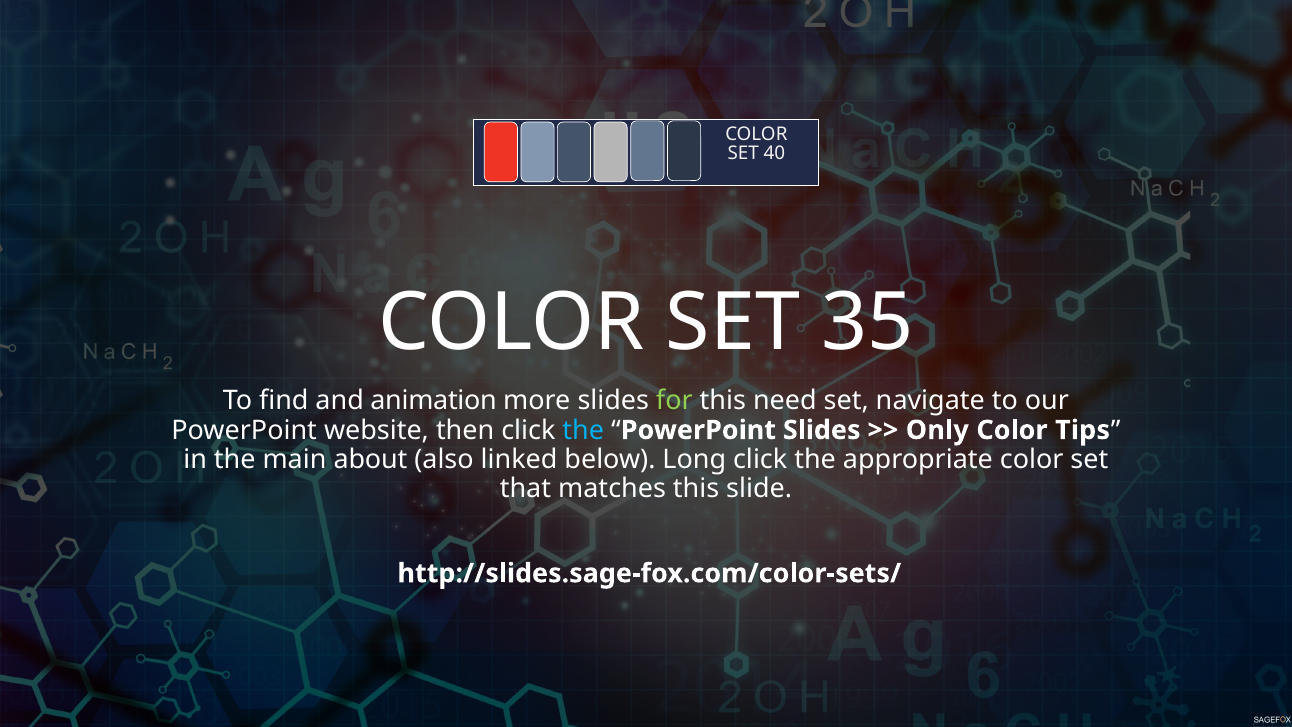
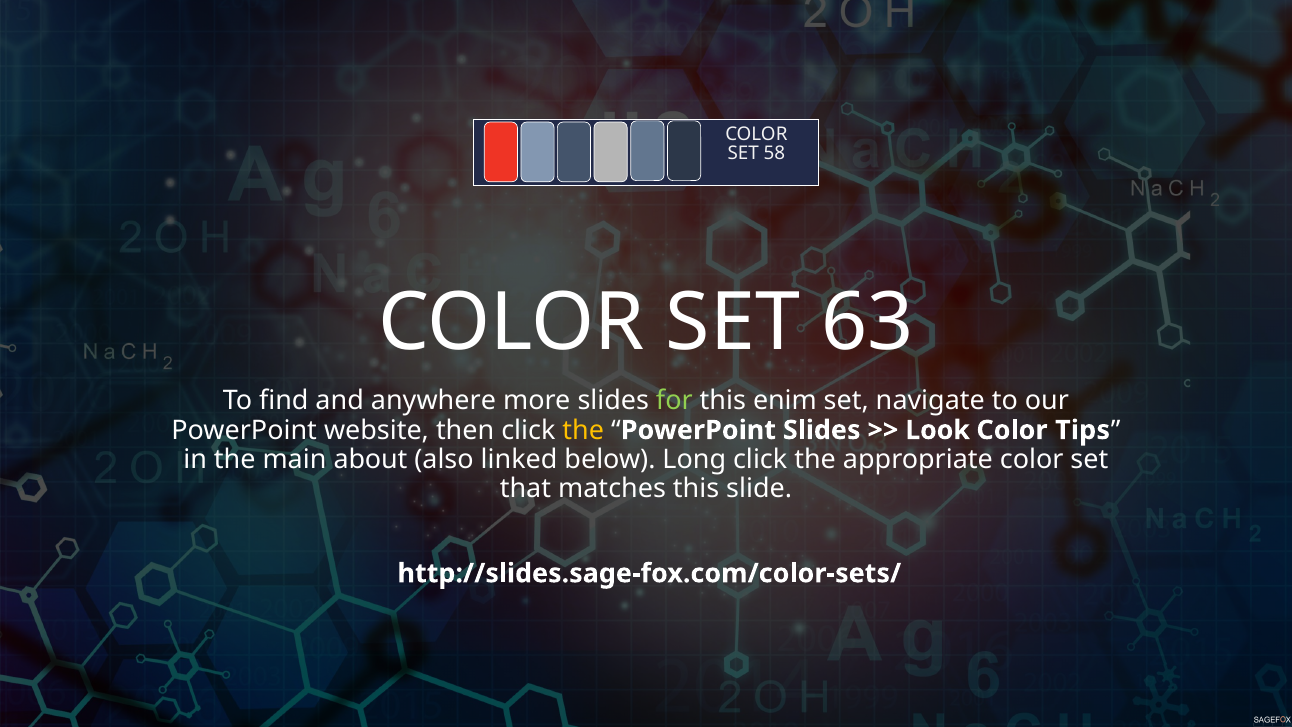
40: 40 -> 58 (774, 153)
35: 35 -> 63 (867, 323)
animation: animation -> anywhere (433, 401)
need: need -> enim (785, 401)
the colour: light blue -> yellow (583, 430)
Only: Only -> Look (938, 430)
